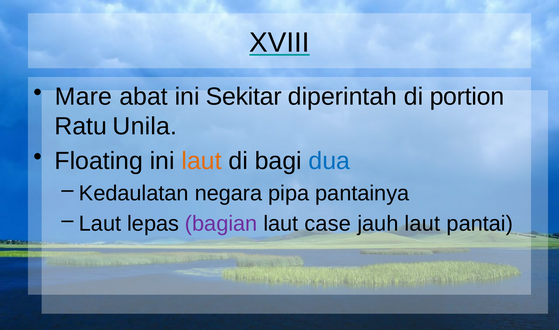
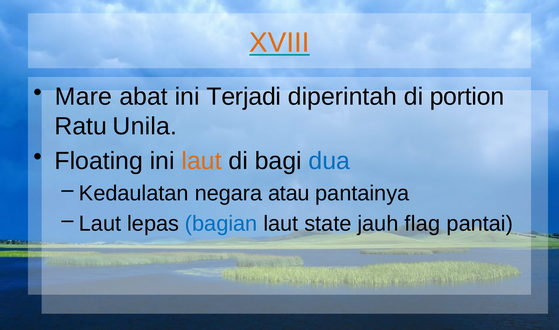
XVIII colour: black -> orange (279, 43)
Sekitar: Sekitar -> Terjadi (244, 96)
pipa: pipa -> atau (289, 193)
bagian colour: purple -> blue (221, 224)
case: case -> state (328, 224)
jauh laut: laut -> flag (422, 224)
